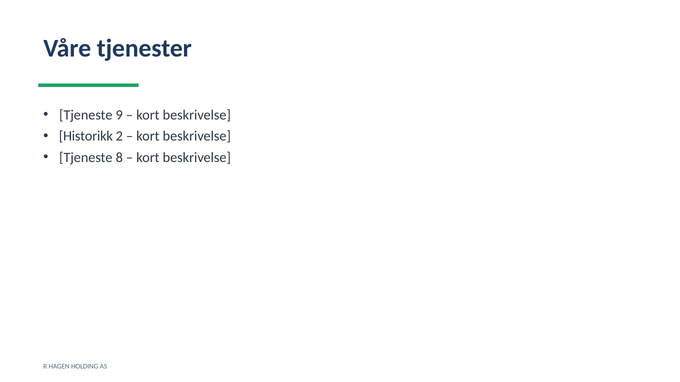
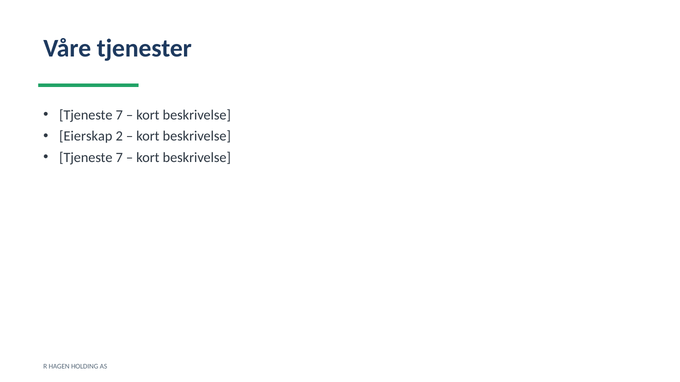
9: 9 -> 7 (119, 115)
Historikk: Historikk -> Eierskap (86, 136)
8: 8 -> 7 (119, 158)
